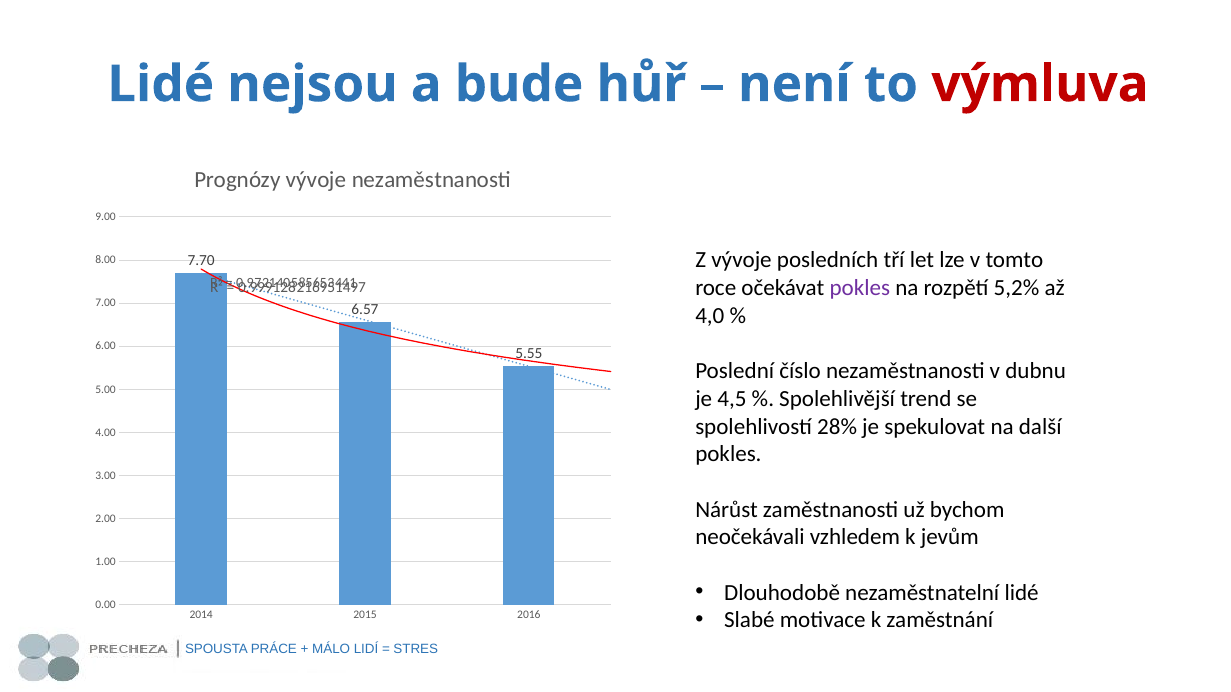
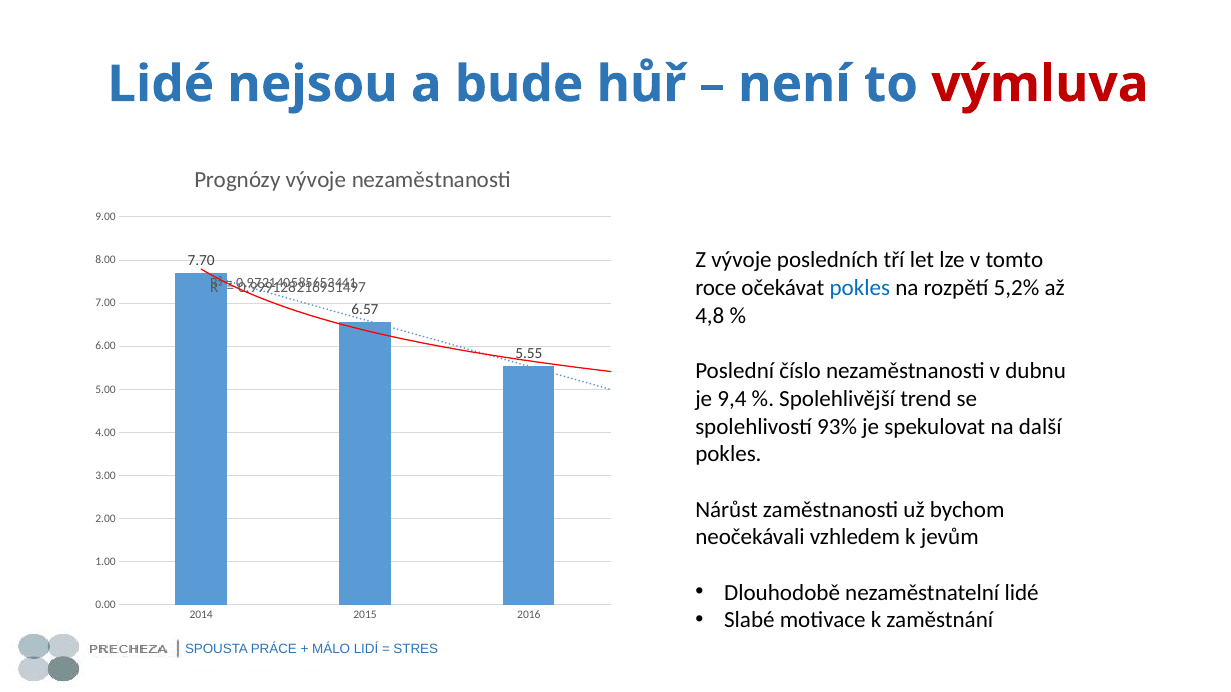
pokles colour: purple -> blue (860, 288)
4,0: 4,0 -> 4,8 (710, 316)
4,5: 4,5 -> 9,4 (732, 399)
28%: 28% -> 93% (837, 427)
